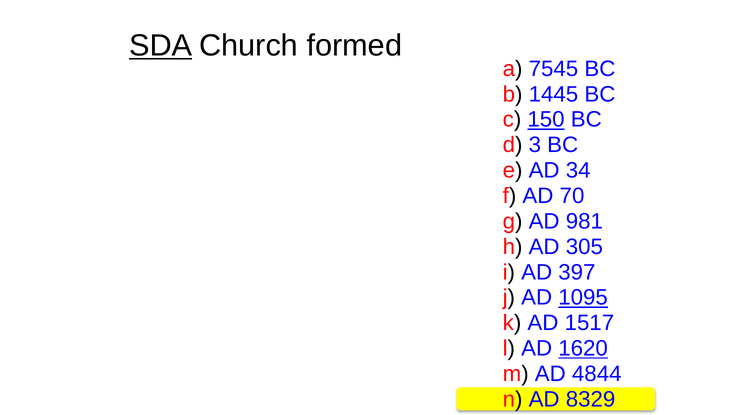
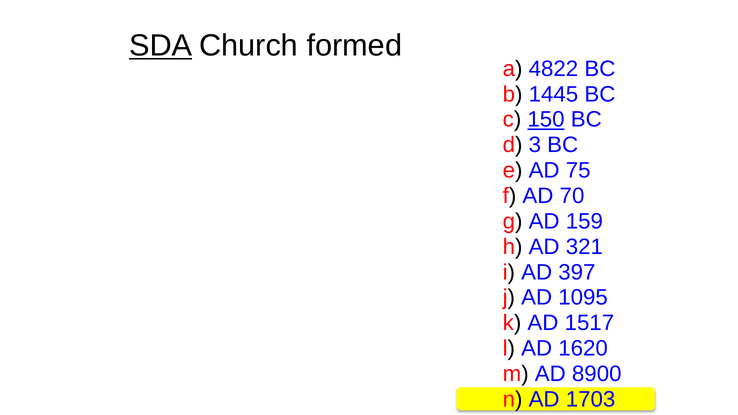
7545: 7545 -> 4822 (553, 69)
34: 34 -> 75 (578, 171)
981: 981 -> 159 (584, 221)
305: 305 -> 321 (584, 247)
1095 underline: present -> none (583, 298)
1620 underline: present -> none (583, 349)
4844: 4844 -> 8900 (597, 374)
8329: 8329 -> 1703 (591, 399)
